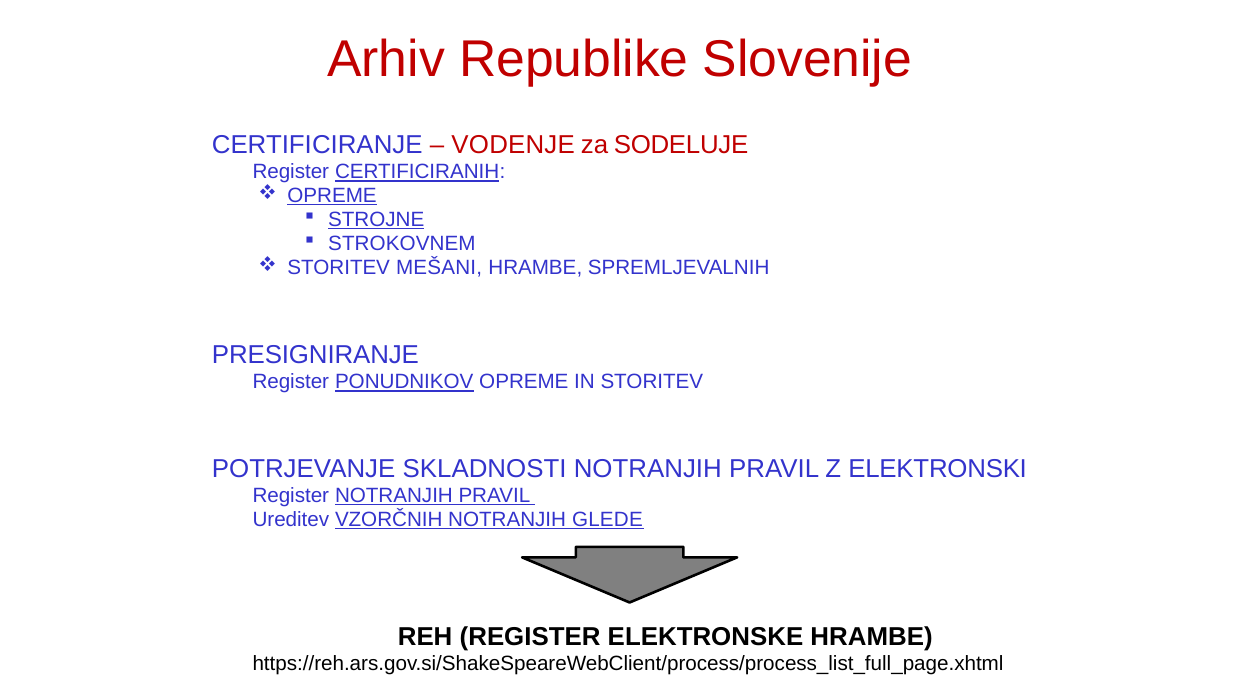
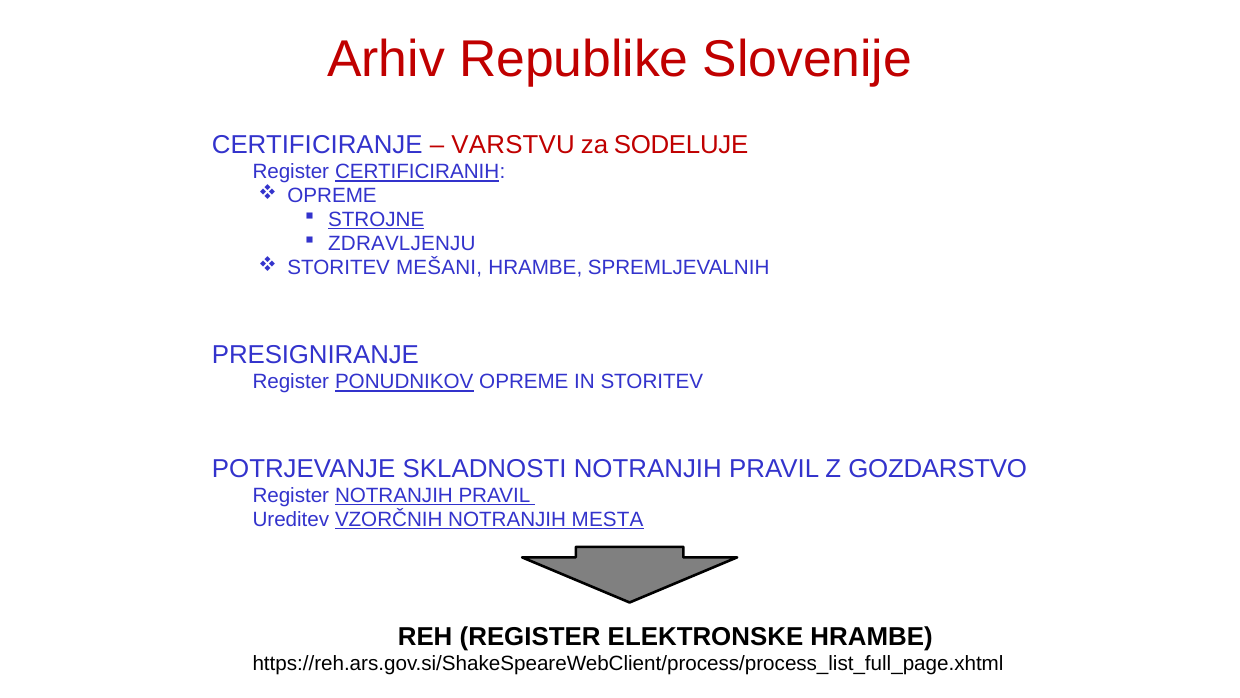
VODENJE: VODENJE -> VARSTVU (513, 145)
OPREME underline: present -> none (332, 196)
STROKOVNEM: STROKOVNEM -> ZDRAVLJENJU (402, 244)
ELEKTRONSKI: ELEKTRONSKI -> GOZDARSTVO (938, 469)
GLEDE: GLEDE -> MESTA (607, 519)
